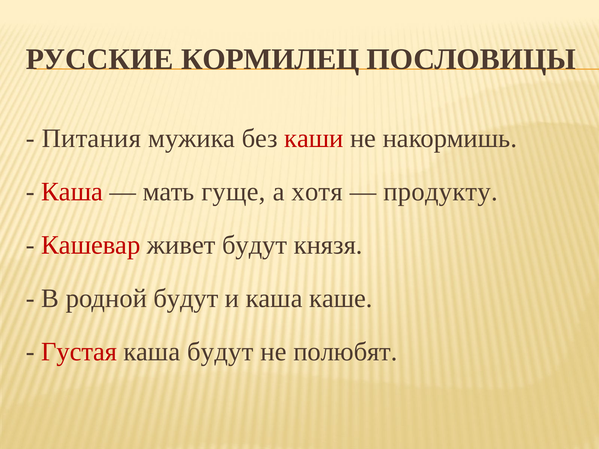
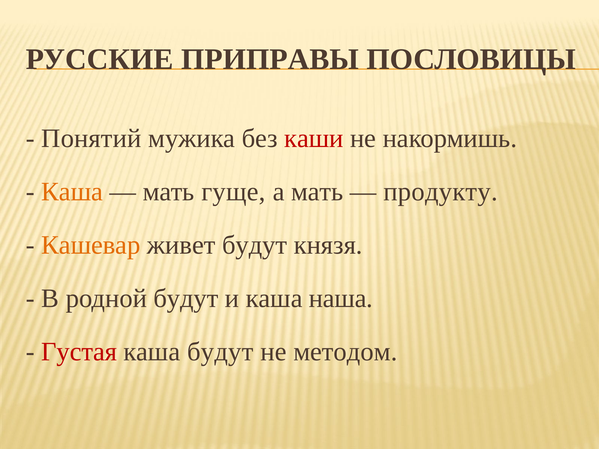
КОРМИЛЕЦ: КОРМИЛЕЦ -> ПРИПРАВЫ (270, 59)
Питания: Питания -> Понятий (91, 139)
Каша colour: red -> orange (72, 192)
а хотя: хотя -> мать (317, 192)
Кашевар colour: red -> orange (91, 245)
каше: каше -> наша (341, 298)
полюбят: полюбят -> методом (345, 352)
